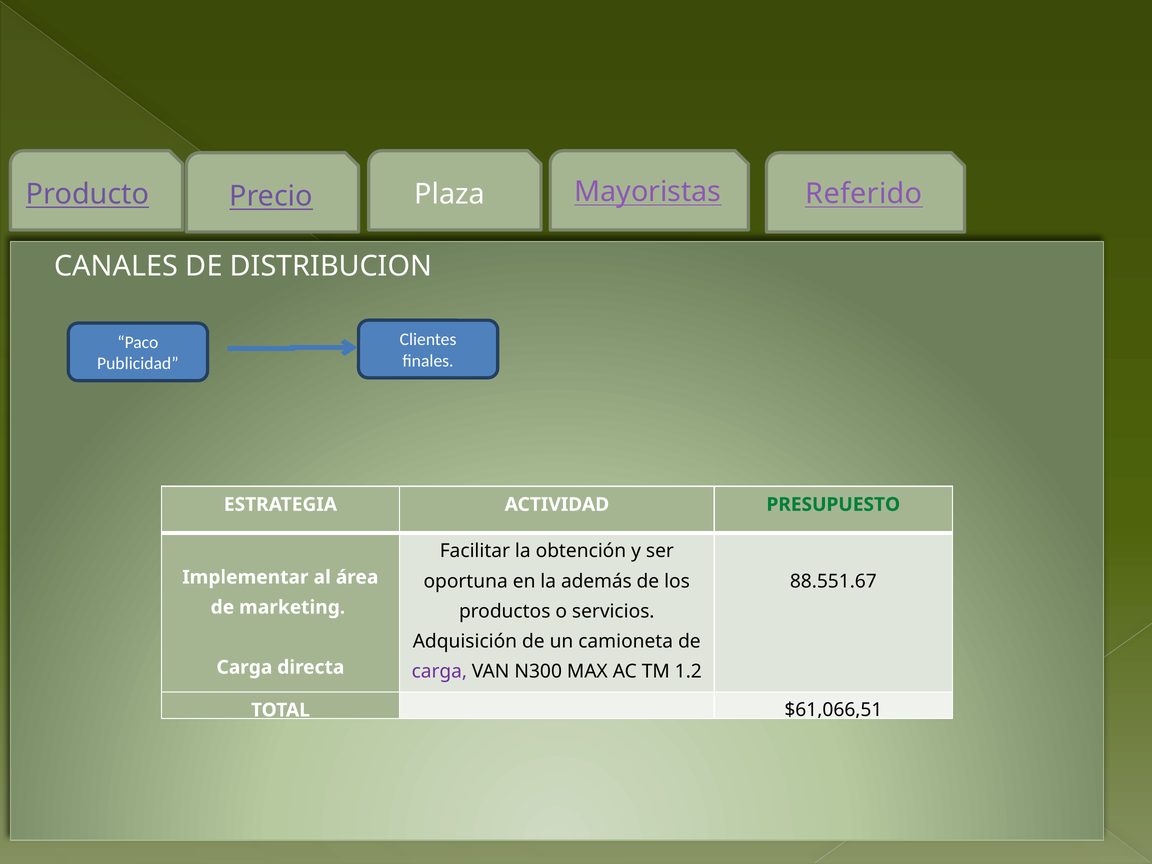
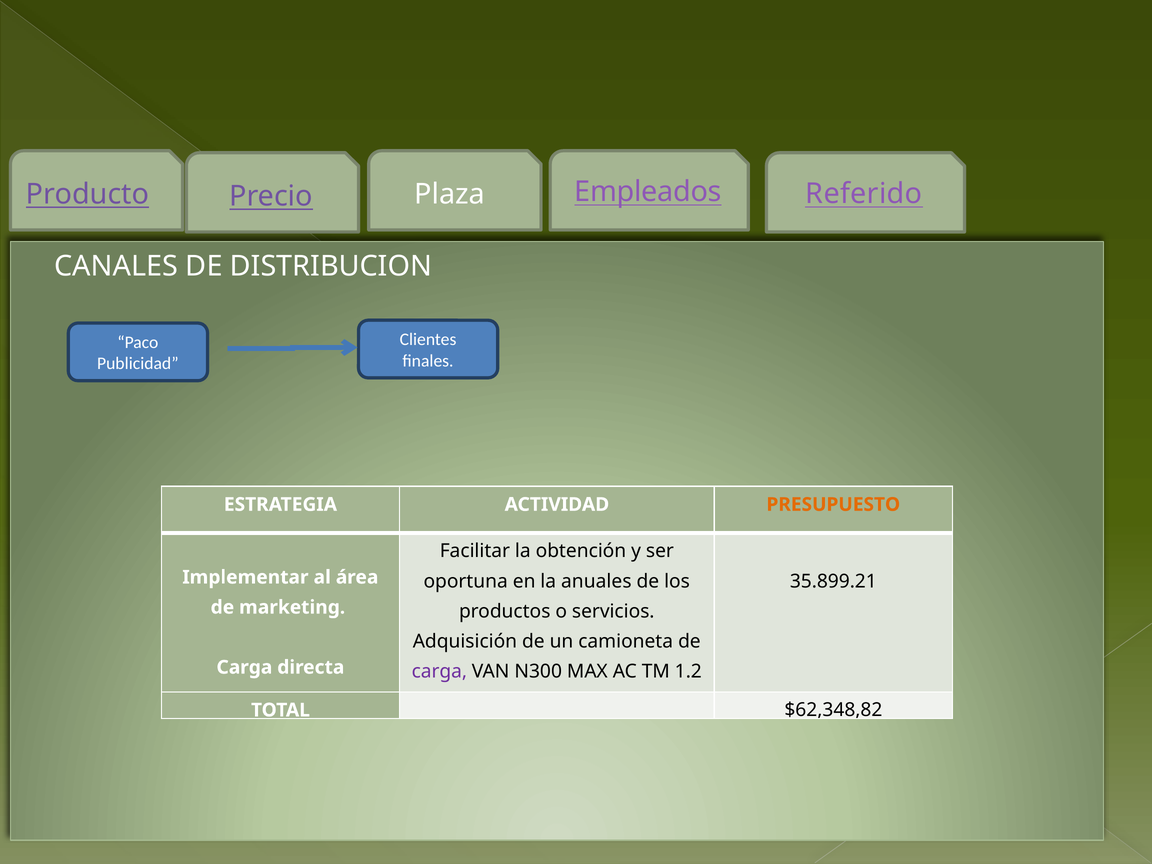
Mayoristas: Mayoristas -> Empleados (648, 192)
PRESUPUESTO colour: green -> orange (833, 505)
además: además -> anuales (596, 581)
88.551.67: 88.551.67 -> 35.899.21 (833, 581)
$61,066,51: $61,066,51 -> $62,348,82 (833, 710)
